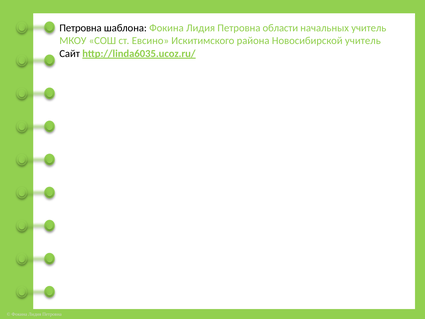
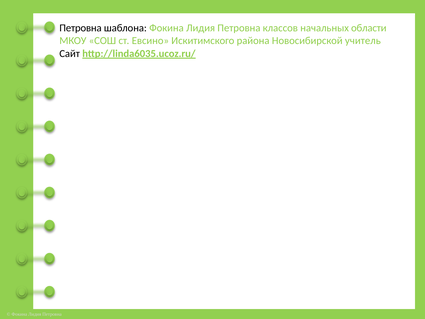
области: области -> классов (280, 28)
начальных учитель: учитель -> области (369, 28)
